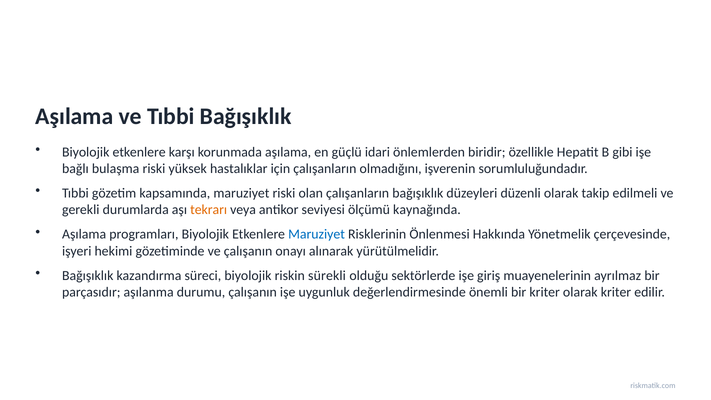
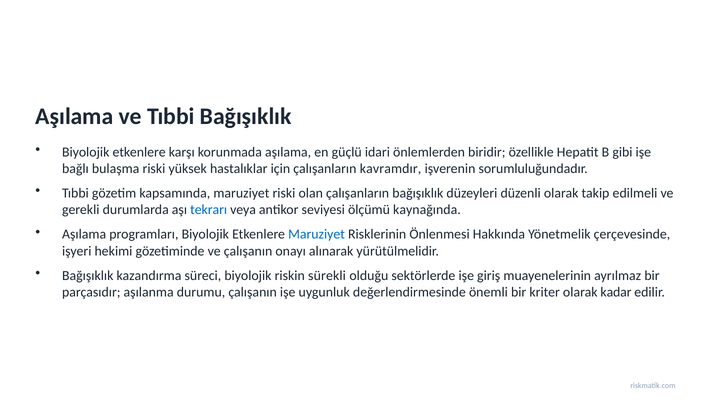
olmadığını: olmadığını -> kavramdır (391, 169)
tekrarı colour: orange -> blue (209, 210)
olarak kriter: kriter -> kadar (616, 292)
